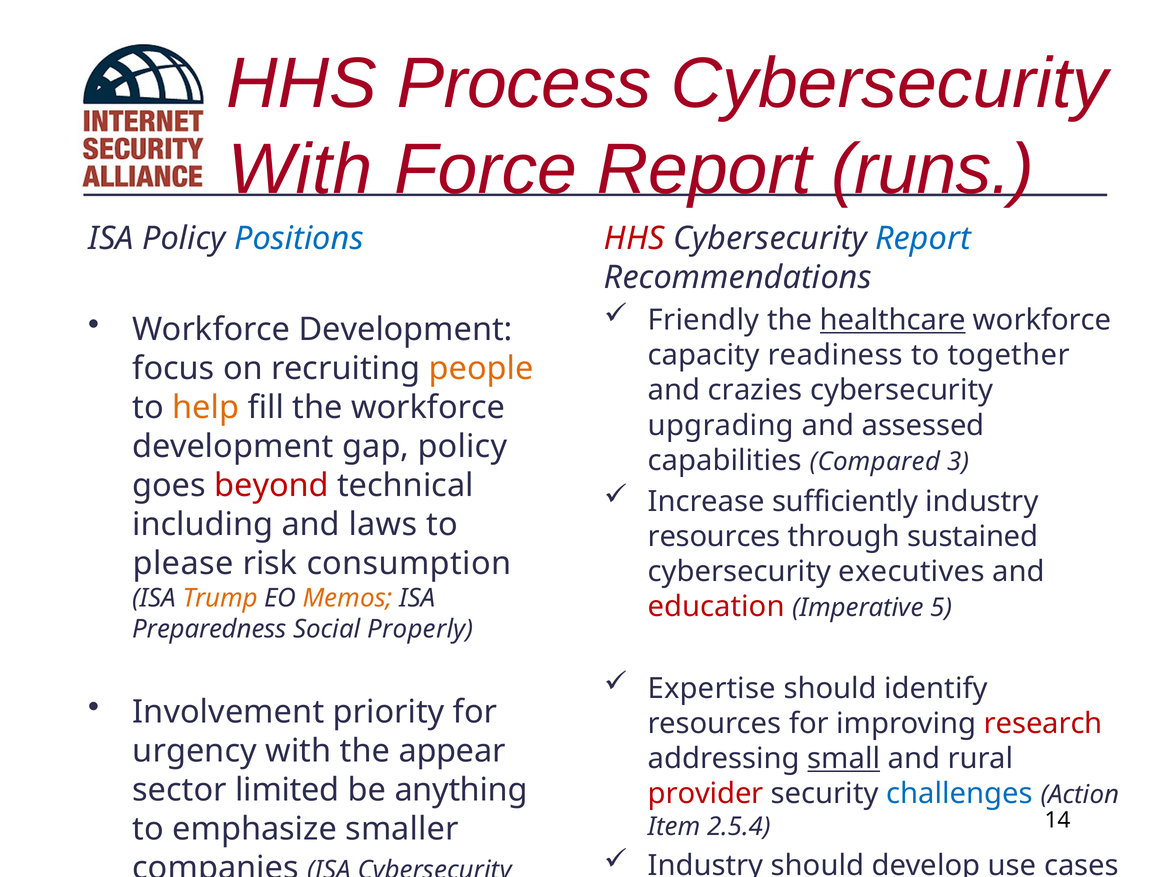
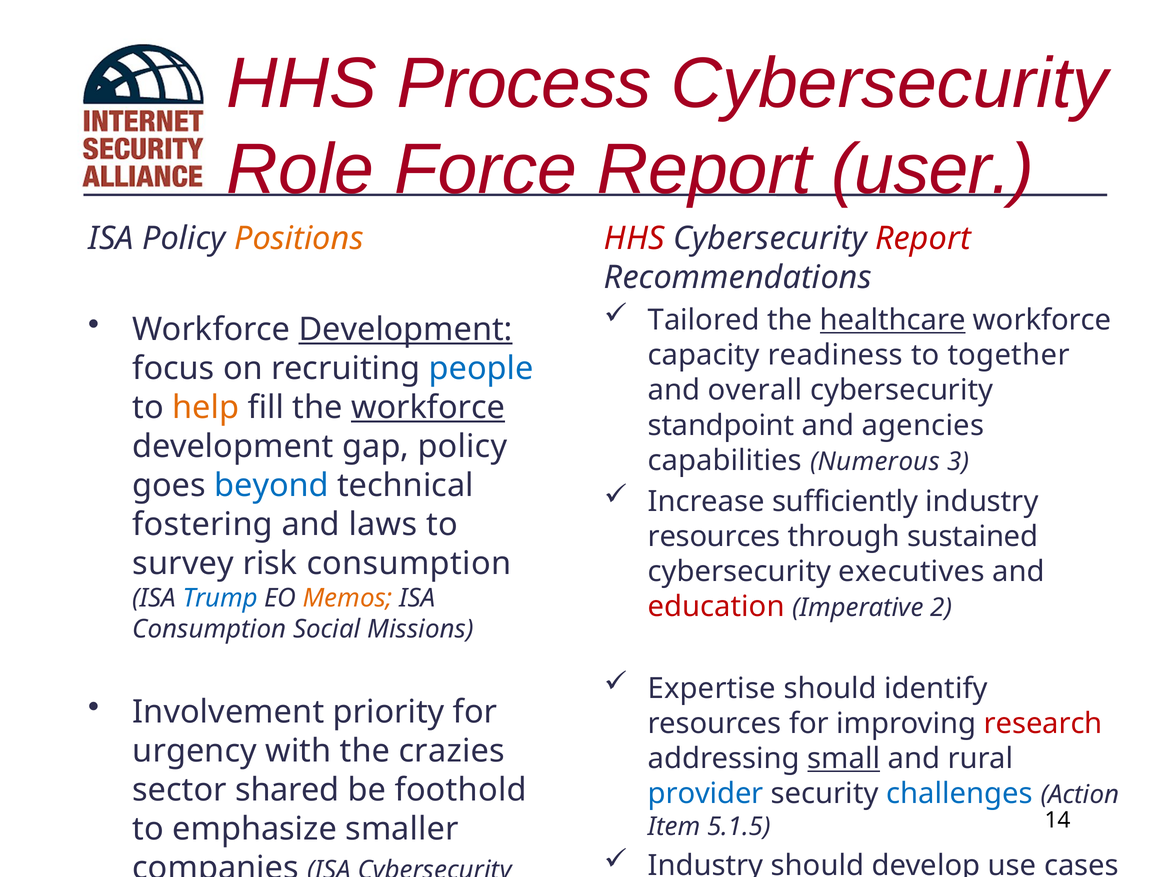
With: With -> Role (300, 170)
runs: runs -> user (933, 170)
Positions colour: blue -> orange (299, 239)
Report colour: blue -> red (923, 239)
Friendly: Friendly -> Tailored (704, 320)
Development underline: none -> present (406, 330)
people colour: orange -> blue (481, 369)
crazies: crazies -> overall (755, 391)
workforce underline: none -> present (428, 408)
upgrading: upgrading -> standpoint (721, 426)
assessed: assessed -> agencies (923, 426)
Compared: Compared -> Numerous (875, 462)
beyond colour: red -> blue (272, 486)
including: including -> fostering (203, 525)
please: please -> survey (183, 564)
Trump colour: orange -> blue (220, 598)
5: 5 -> 2 (941, 608)
Preparedness: Preparedness -> Consumption (209, 630)
Properly: Properly -> Missions (420, 630)
appear: appear -> crazies (452, 752)
limited: limited -> shared (287, 791)
anything: anything -> foothold (461, 791)
provider colour: red -> blue (706, 794)
2.5.4: 2.5.4 -> 5.1.5 (739, 827)
